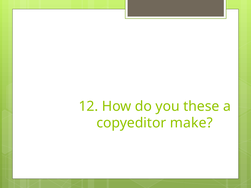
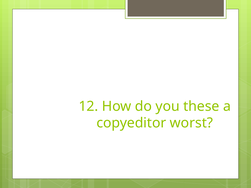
make: make -> worst (191, 123)
